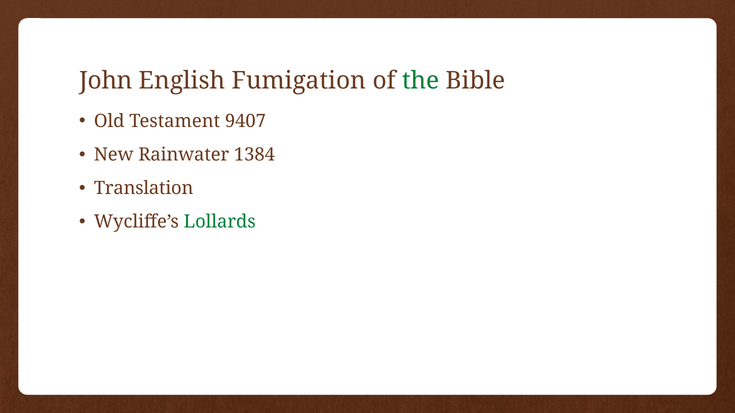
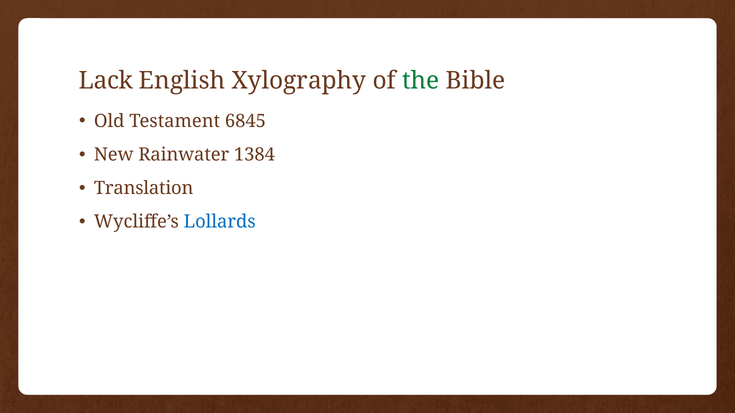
John: John -> Lack (106, 81)
Fumigation: Fumigation -> Xylography (299, 81)
9407: 9407 -> 6845 (245, 121)
Lollards colour: green -> blue (220, 222)
